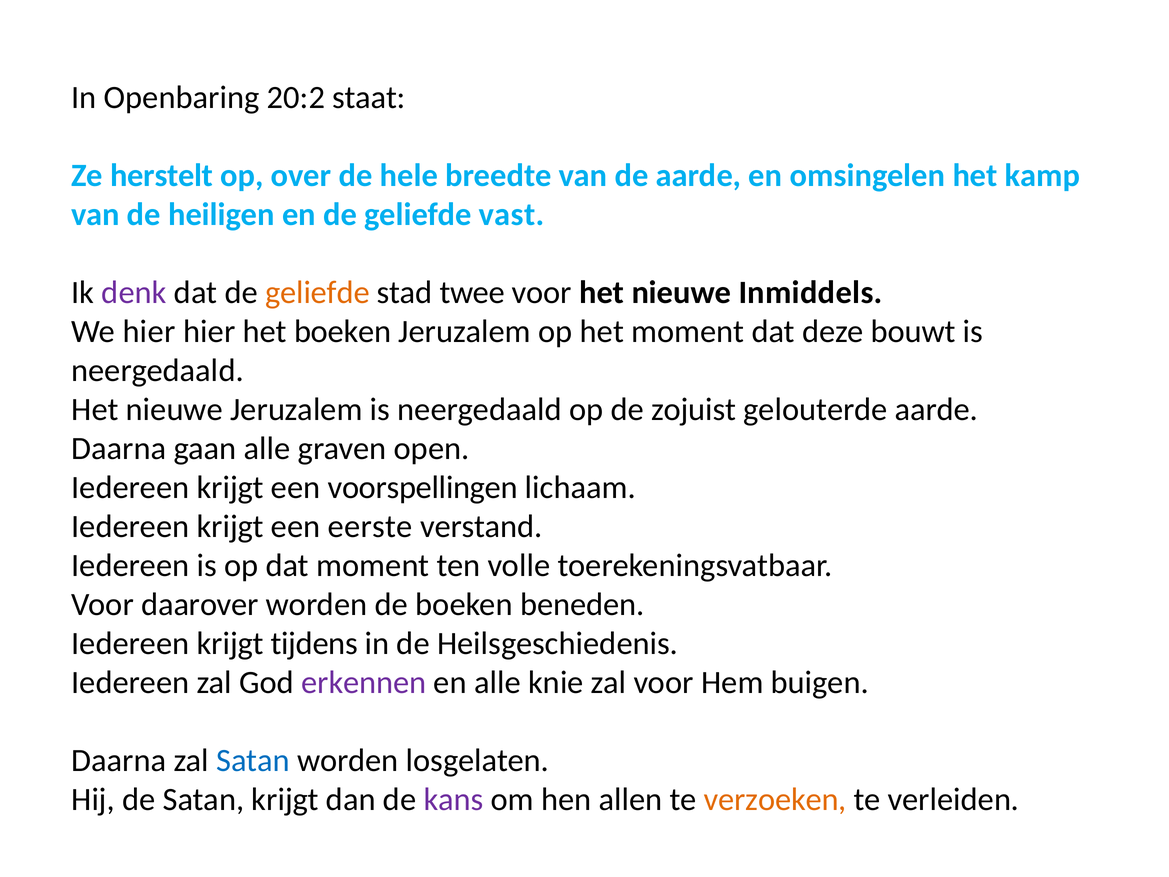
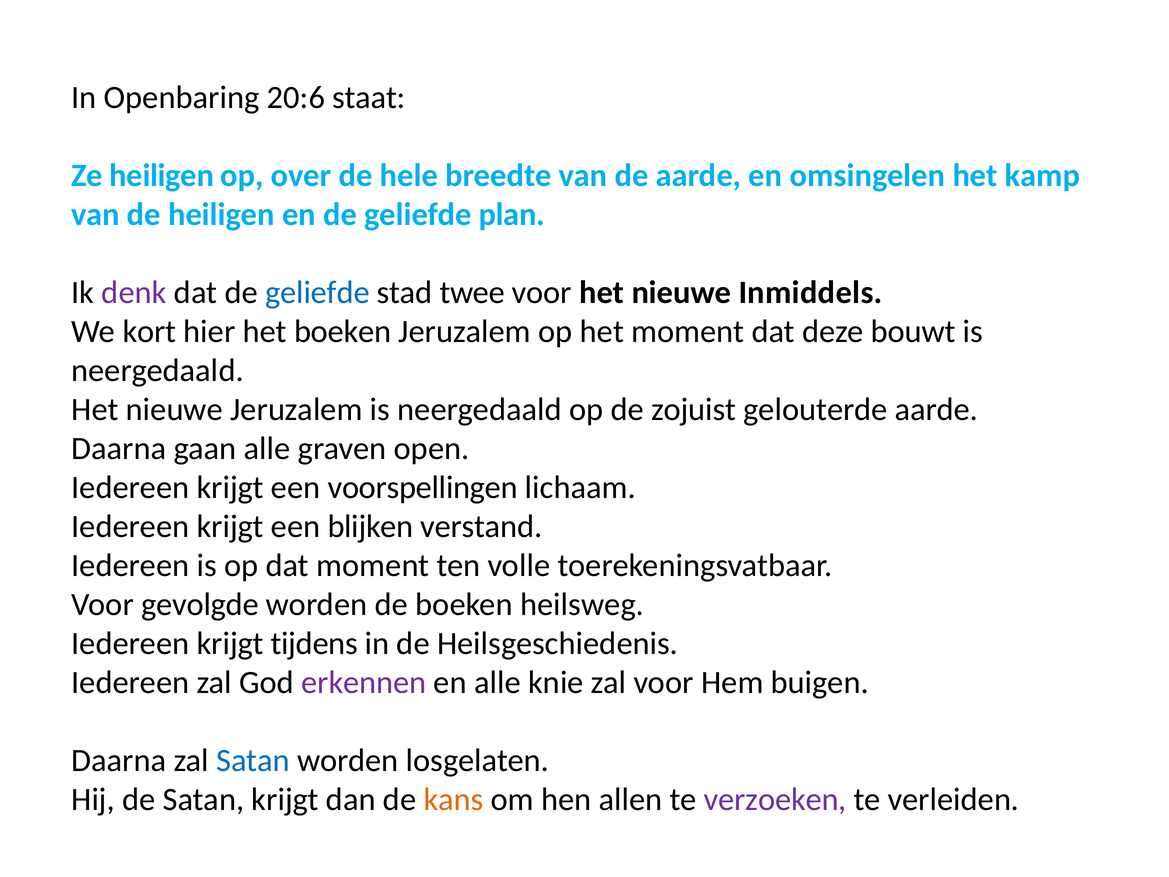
20:2: 20:2 -> 20:6 (296, 98)
Ze herstelt: herstelt -> heiligen (162, 176)
vast: vast -> plan (512, 215)
geliefde colour: orange -> blue (317, 293)
We hier: hier -> kort (149, 332)
eerste: eerste -> blijken (370, 526)
daarover: daarover -> gevolgde (200, 604)
beneden: beneden -> heilsweg (582, 604)
kans colour: purple -> orange (453, 799)
verzoeken colour: orange -> purple (775, 799)
